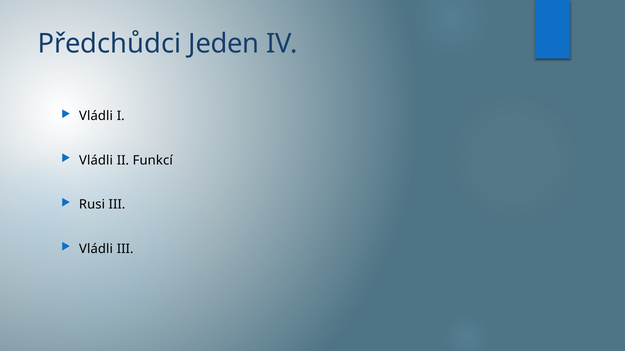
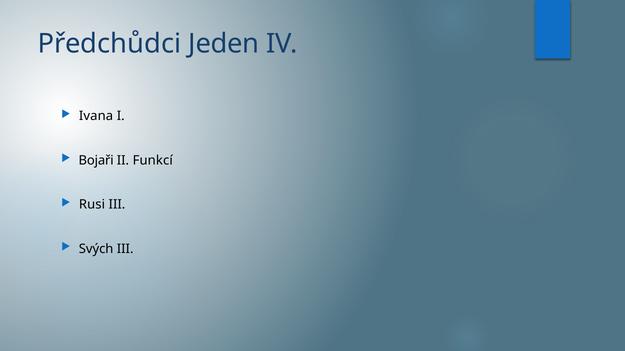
Vládli: Vládli -> Ivana (96, 116)
Vládli: Vládli -> Bojaři (96, 161)
Vládli: Vládli -> Svých (96, 249)
